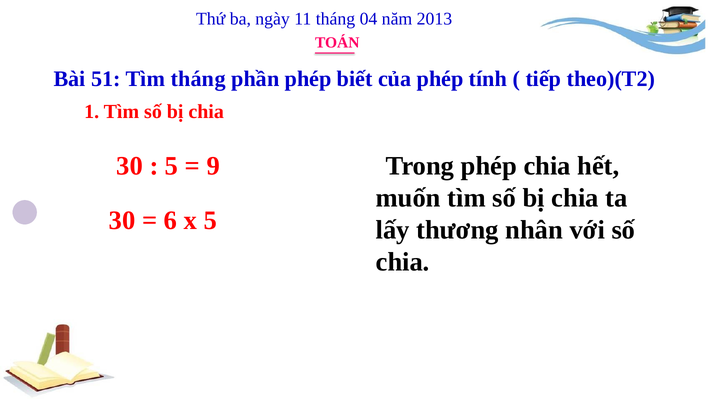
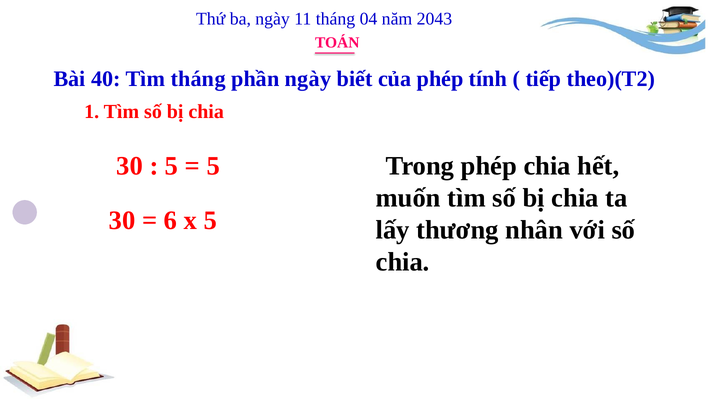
2013: 2013 -> 2043 (434, 19)
51: 51 -> 40 (106, 79)
phần phép: phép -> ngày (308, 79)
9: 9 -> 5 (213, 166)
